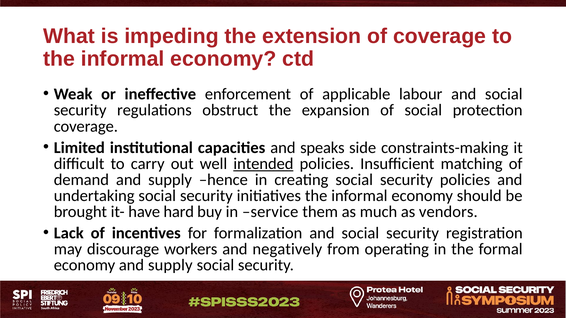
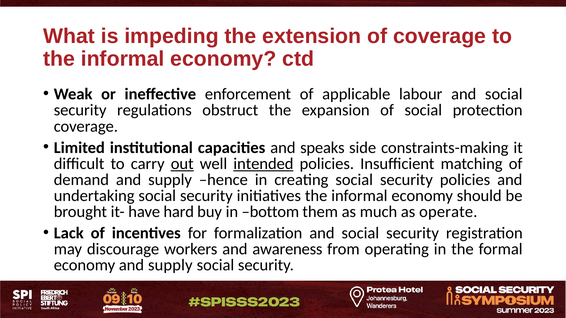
out underline: none -> present (182, 164)
service: service -> bottom (270, 212)
vendors: vendors -> operate (448, 212)
negatively: negatively -> awareness (287, 249)
